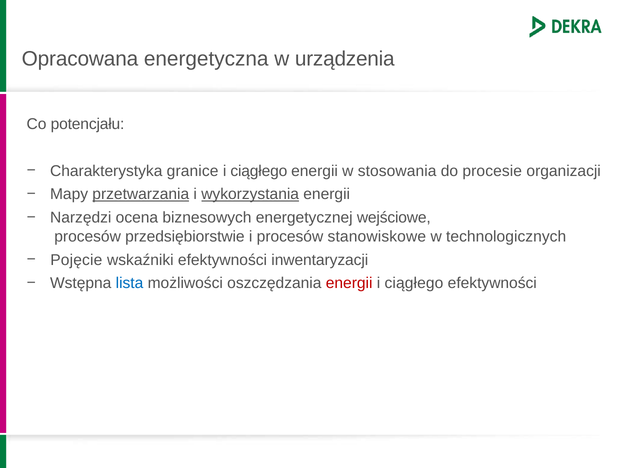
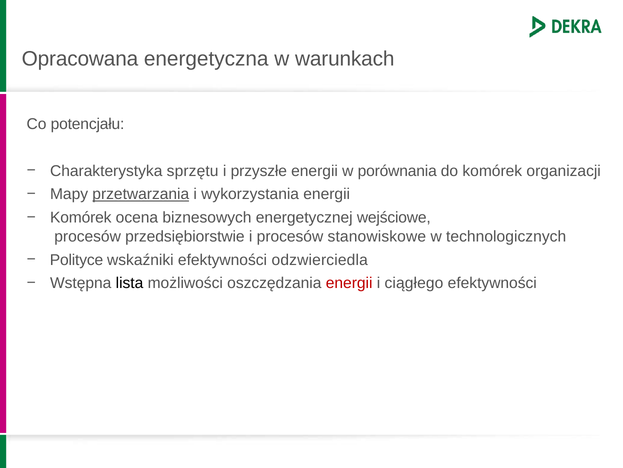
urządzenia: urządzenia -> warunkach (345, 59)
granice: granice -> sprzętu (193, 171)
ciągłego: ciągłego -> przyszłe (259, 171)
stosowania: stosowania -> porównania (397, 171)
do procesie: procesie -> komórek (492, 171)
wykorzystania underline: present -> none (250, 194)
Narzędzi: Narzędzi -> Komórek (81, 217)
Pojęcie: Pojęcie -> Polityce (76, 259)
inwentaryzacji: inwentaryzacji -> odzwierciedla (320, 259)
lista colour: blue -> black (130, 283)
